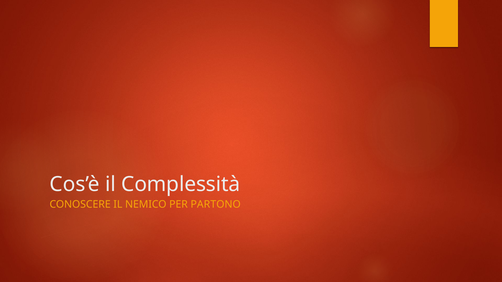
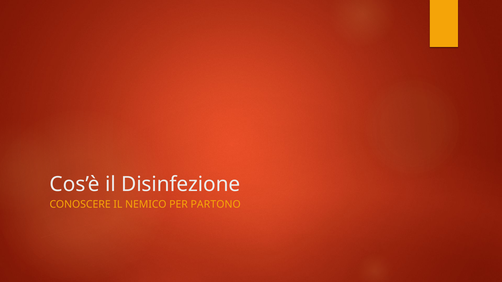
Complessità: Complessità -> Disinfezione (181, 185)
